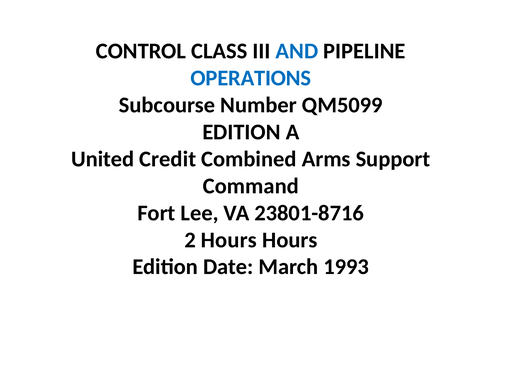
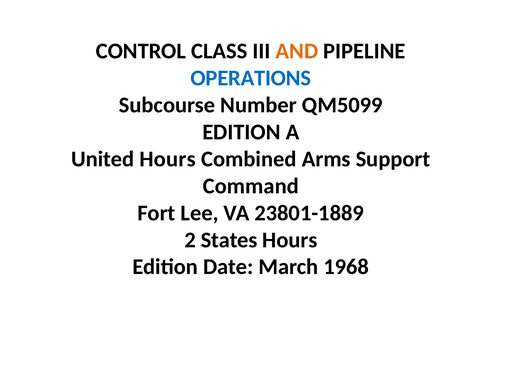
AND colour: blue -> orange (297, 51)
United Credit: Credit -> Hours (168, 159)
23801-8716: 23801-8716 -> 23801-1889 (309, 213)
2 Hours: Hours -> States (229, 240)
1993: 1993 -> 1968 (346, 267)
